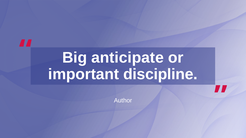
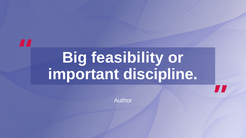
anticipate: anticipate -> feasibility (127, 58)
